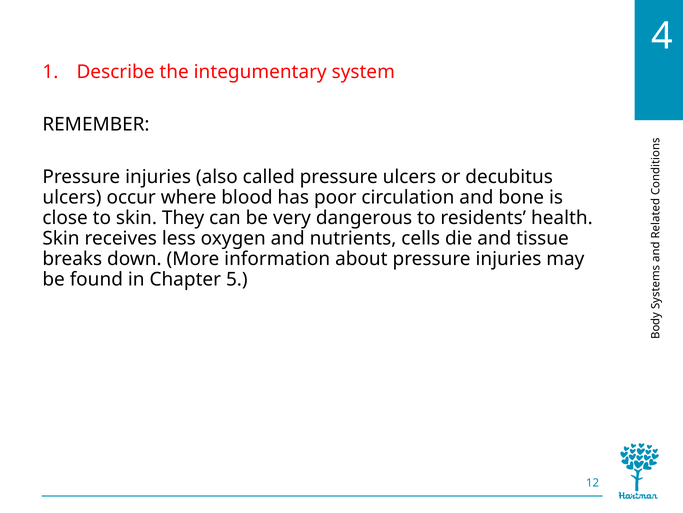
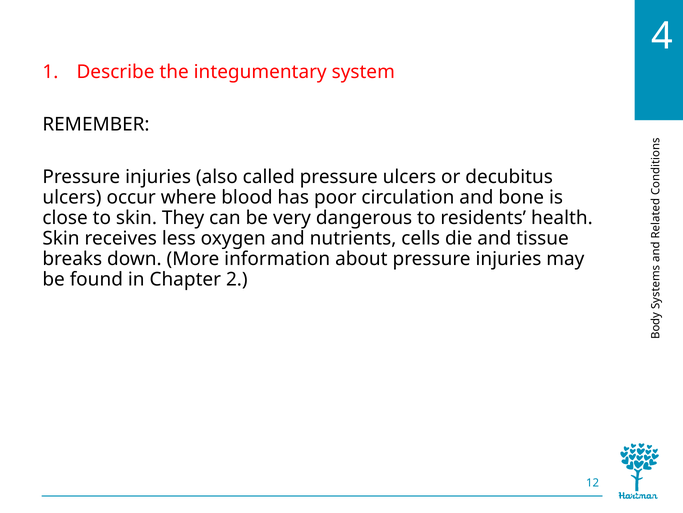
5: 5 -> 2 (237, 279)
